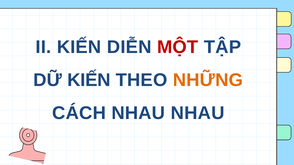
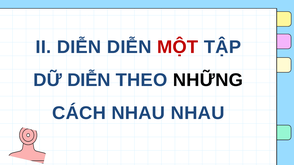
II KIẾN: KIẾN -> DIỄN (79, 47)
DỮ KIẾN: KIẾN -> DIỄN (89, 80)
NHỮNG colour: orange -> black (208, 80)
